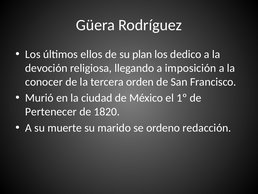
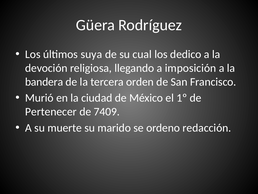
ellos: ellos -> suya (91, 54)
plan: plan -> cual (142, 54)
conocer: conocer -> bandera (44, 82)
1820: 1820 -> 7409 (107, 111)
